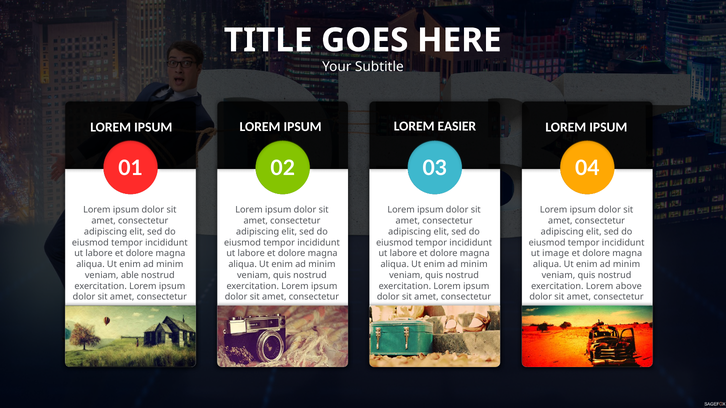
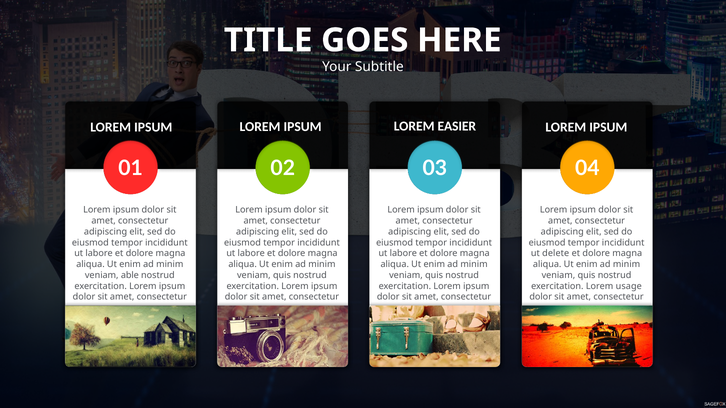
image: image -> delete (556, 254)
above: above -> usage (629, 286)
